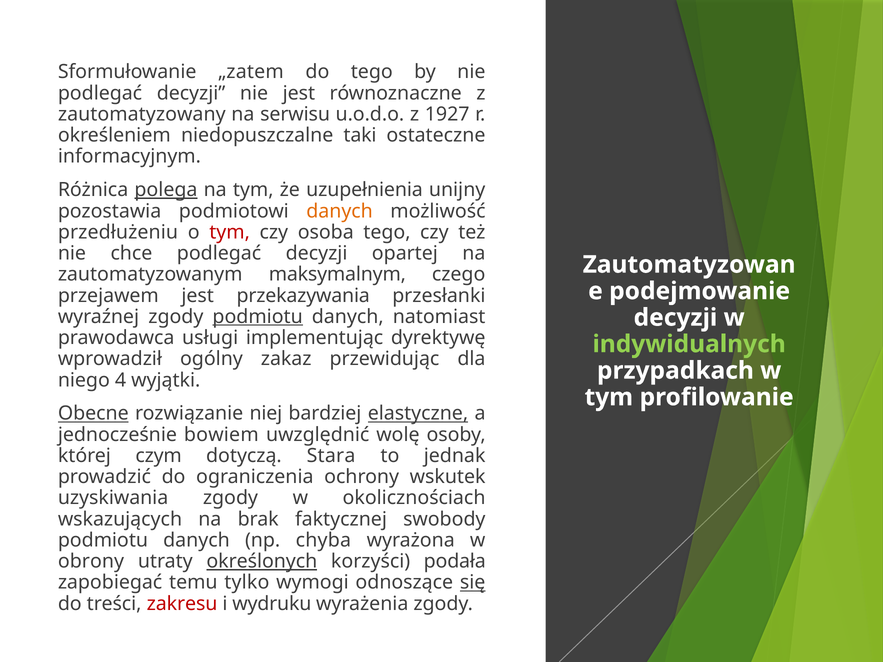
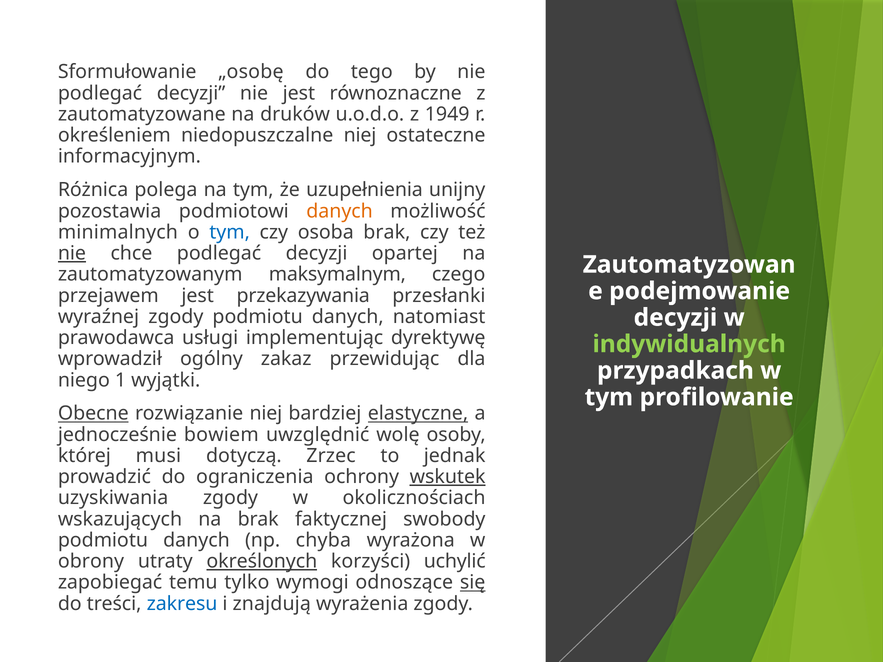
„zatem: „zatem -> „osobę (251, 72)
zautomatyzowany: zautomatyzowany -> zautomatyzowane (142, 114)
serwisu: serwisu -> druków (295, 114)
1927: 1927 -> 1949 (447, 114)
niedopuszczalne taki: taki -> niej (360, 135)
polega underline: present -> none (166, 190)
przedłużeniu: przedłużeniu -> minimalnych (118, 232)
tym colour: red -> blue (230, 232)
osoba tego: tego -> brak (387, 232)
nie underline: none -> present (72, 253)
podmiotu underline: present -> none (258, 317)
4: 4 -> 1 (121, 380)
czym: czym -> musi (158, 456)
Stara: Stara -> Zrzec (331, 456)
wskutek underline: none -> present (448, 477)
podała: podała -> uchylić (455, 562)
zakresu colour: red -> blue (182, 604)
wydruku: wydruku -> znajdują (272, 604)
